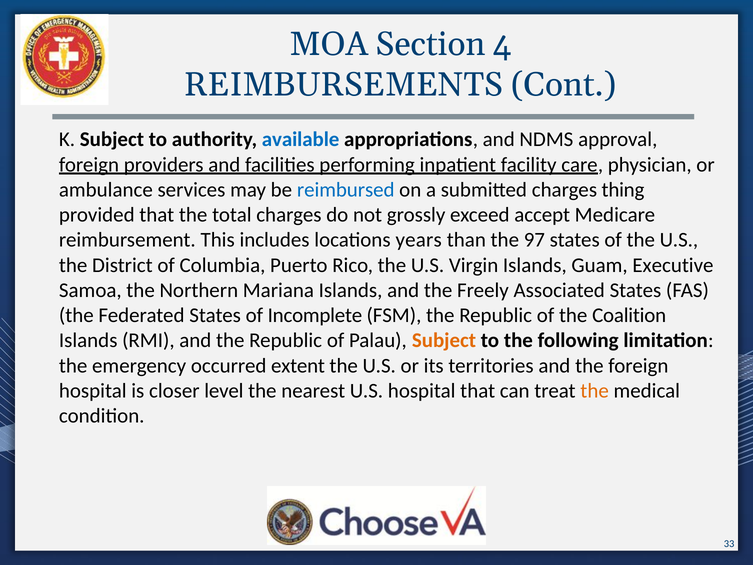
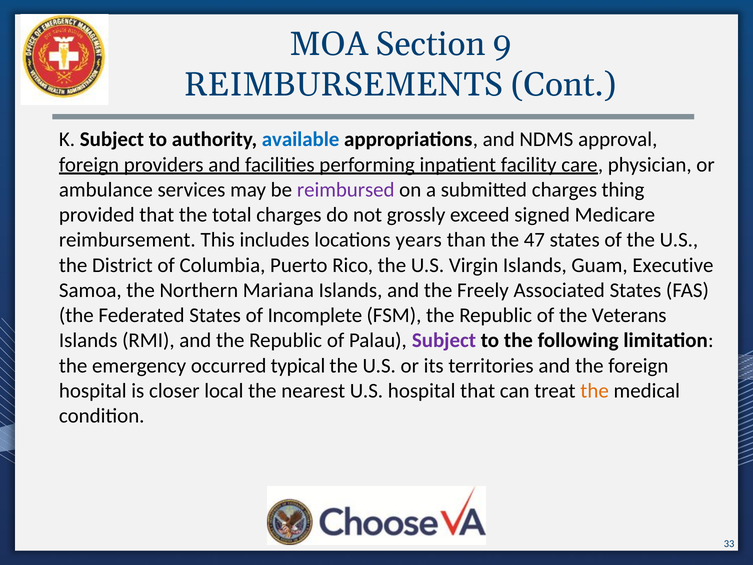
4: 4 -> 9 (502, 44)
reimbursed colour: blue -> purple (346, 190)
accept: accept -> signed (542, 215)
97: 97 -> 47 (534, 240)
Coalition: Coalition -> Veterans (629, 315)
Subject colour: orange -> purple (444, 340)
extent: extent -> typical (298, 365)
level: level -> local (224, 391)
